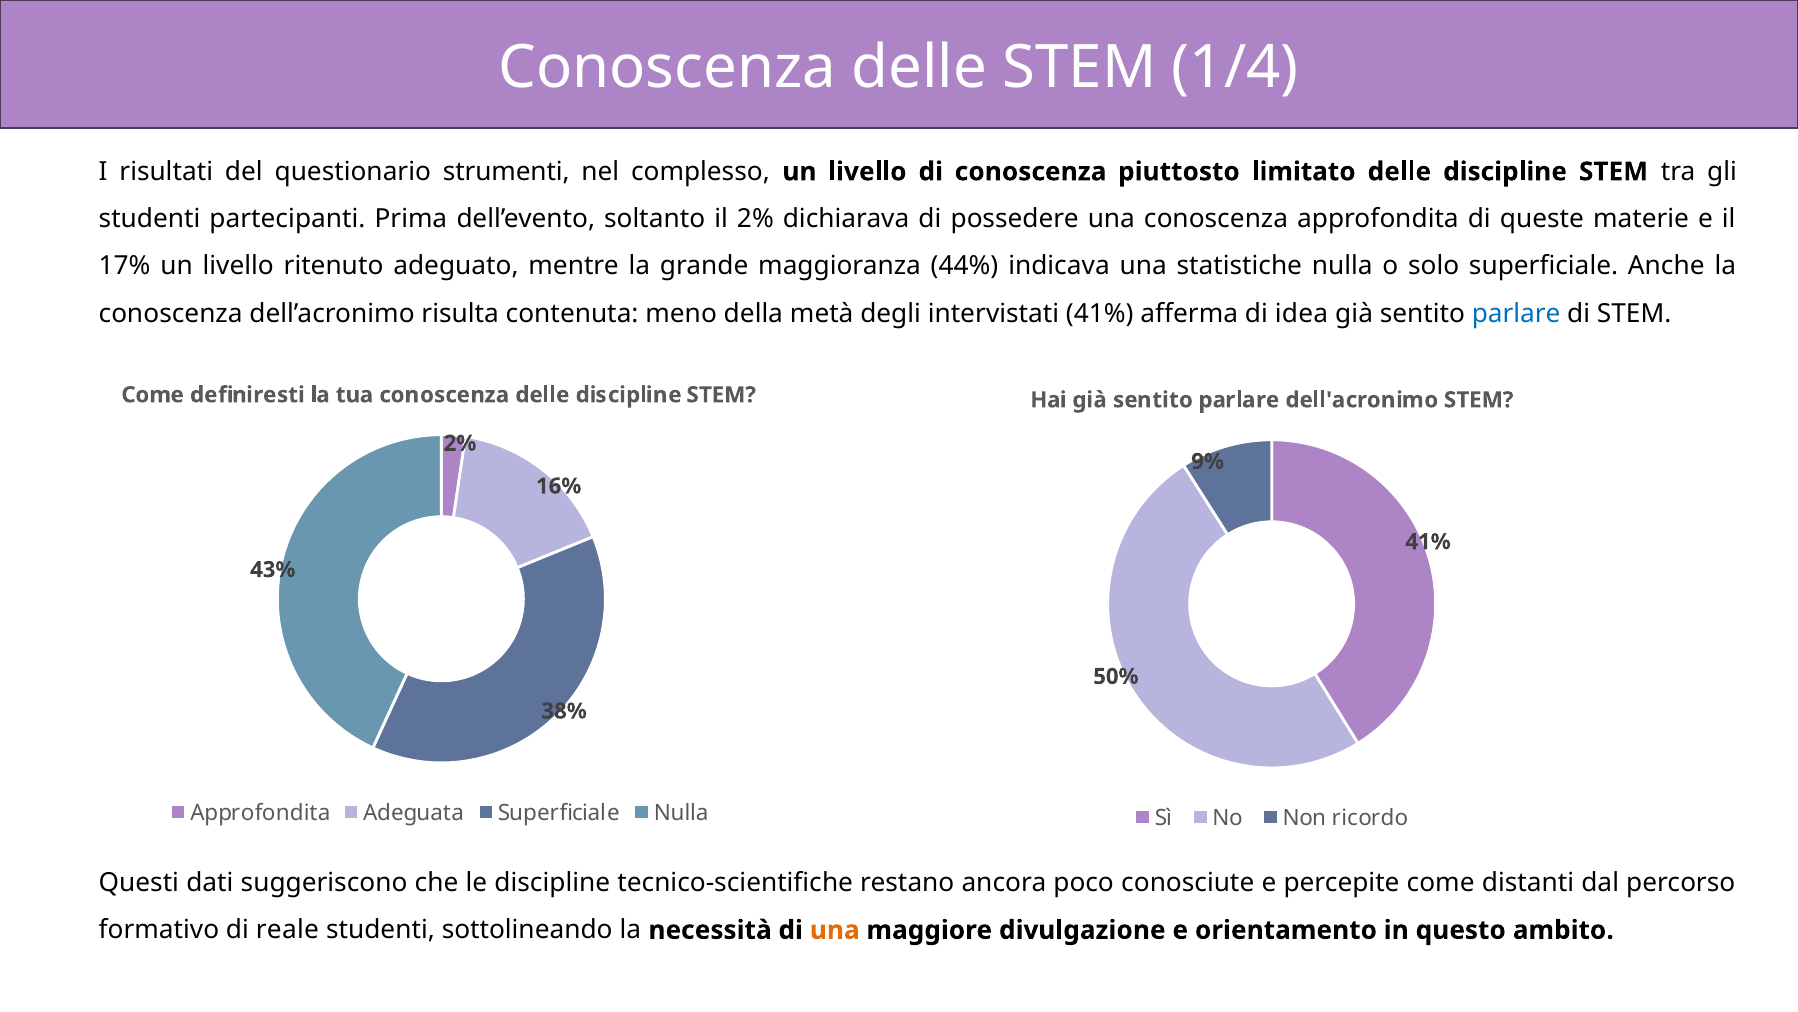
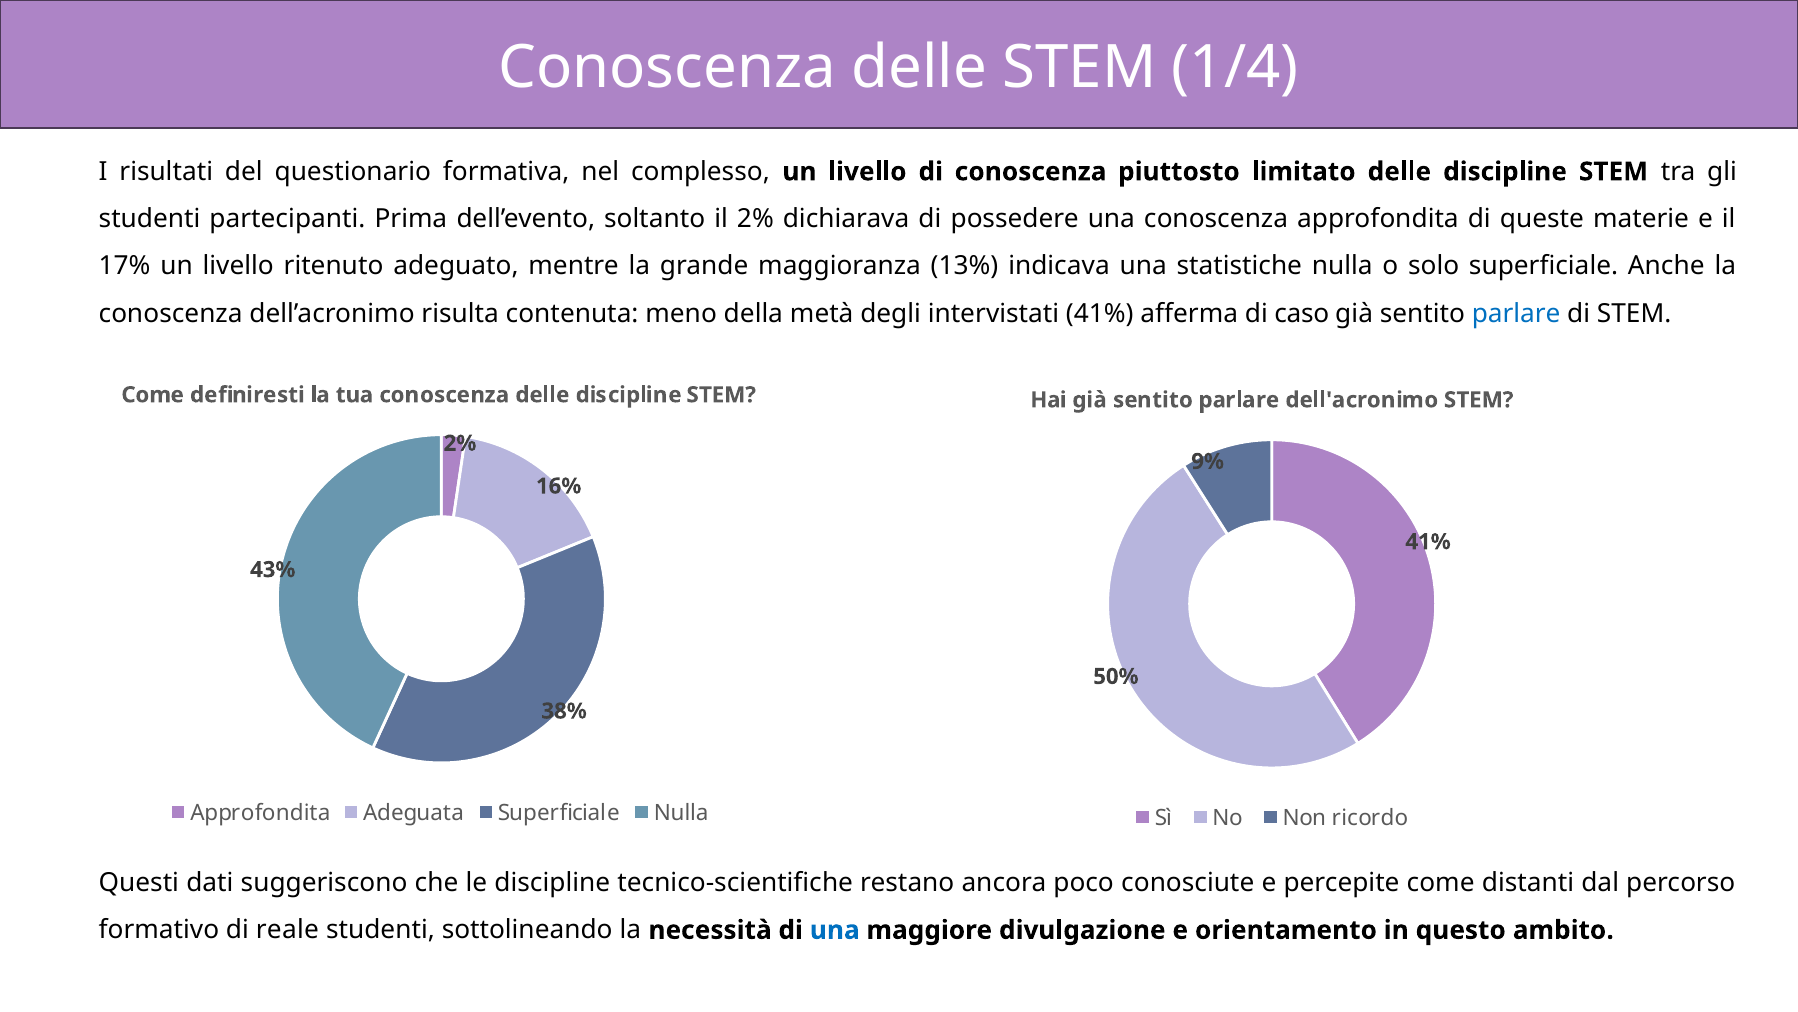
strumenti: strumenti -> formativa (506, 172)
44%: 44% -> 13% (965, 266)
idea: idea -> caso (1302, 313)
una colour: orange -> blue (835, 930)
